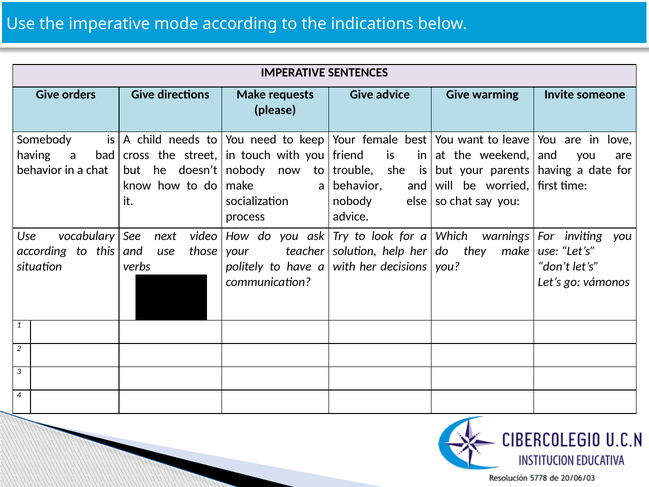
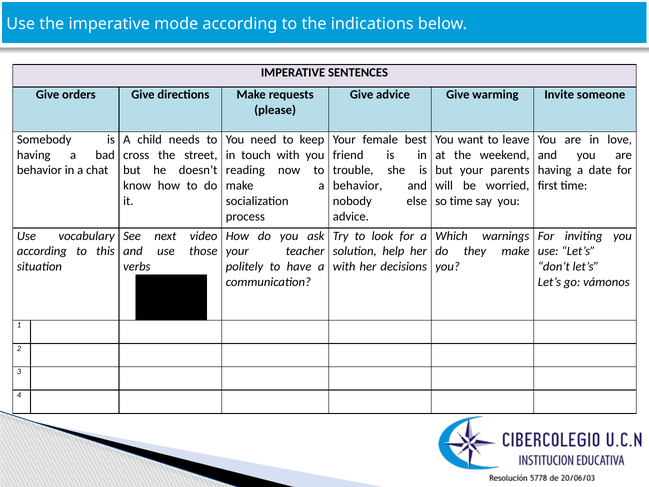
nobody: nobody -> reading (245, 170)
so chat: chat -> time (461, 201)
